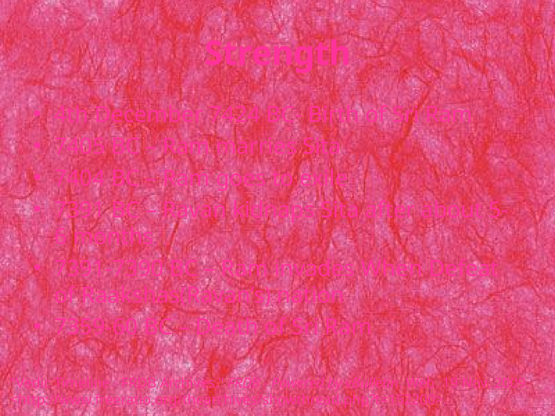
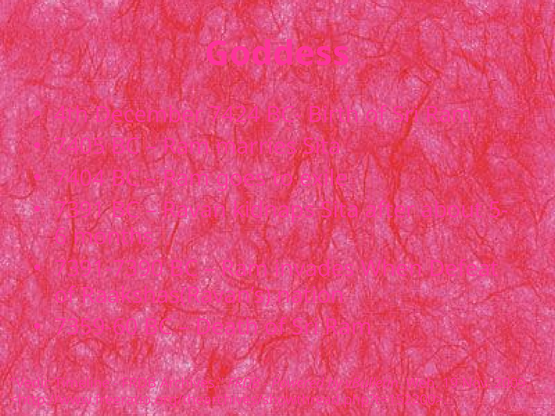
Strength: Strength -> Goddess (277, 54)
